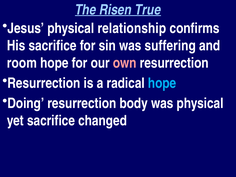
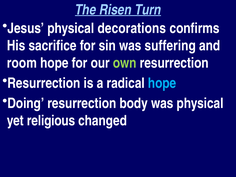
True: True -> Turn (148, 10)
relationship: relationship -> decorations (132, 28)
own colour: pink -> light green (125, 63)
yet sacrifice: sacrifice -> religious (51, 121)
